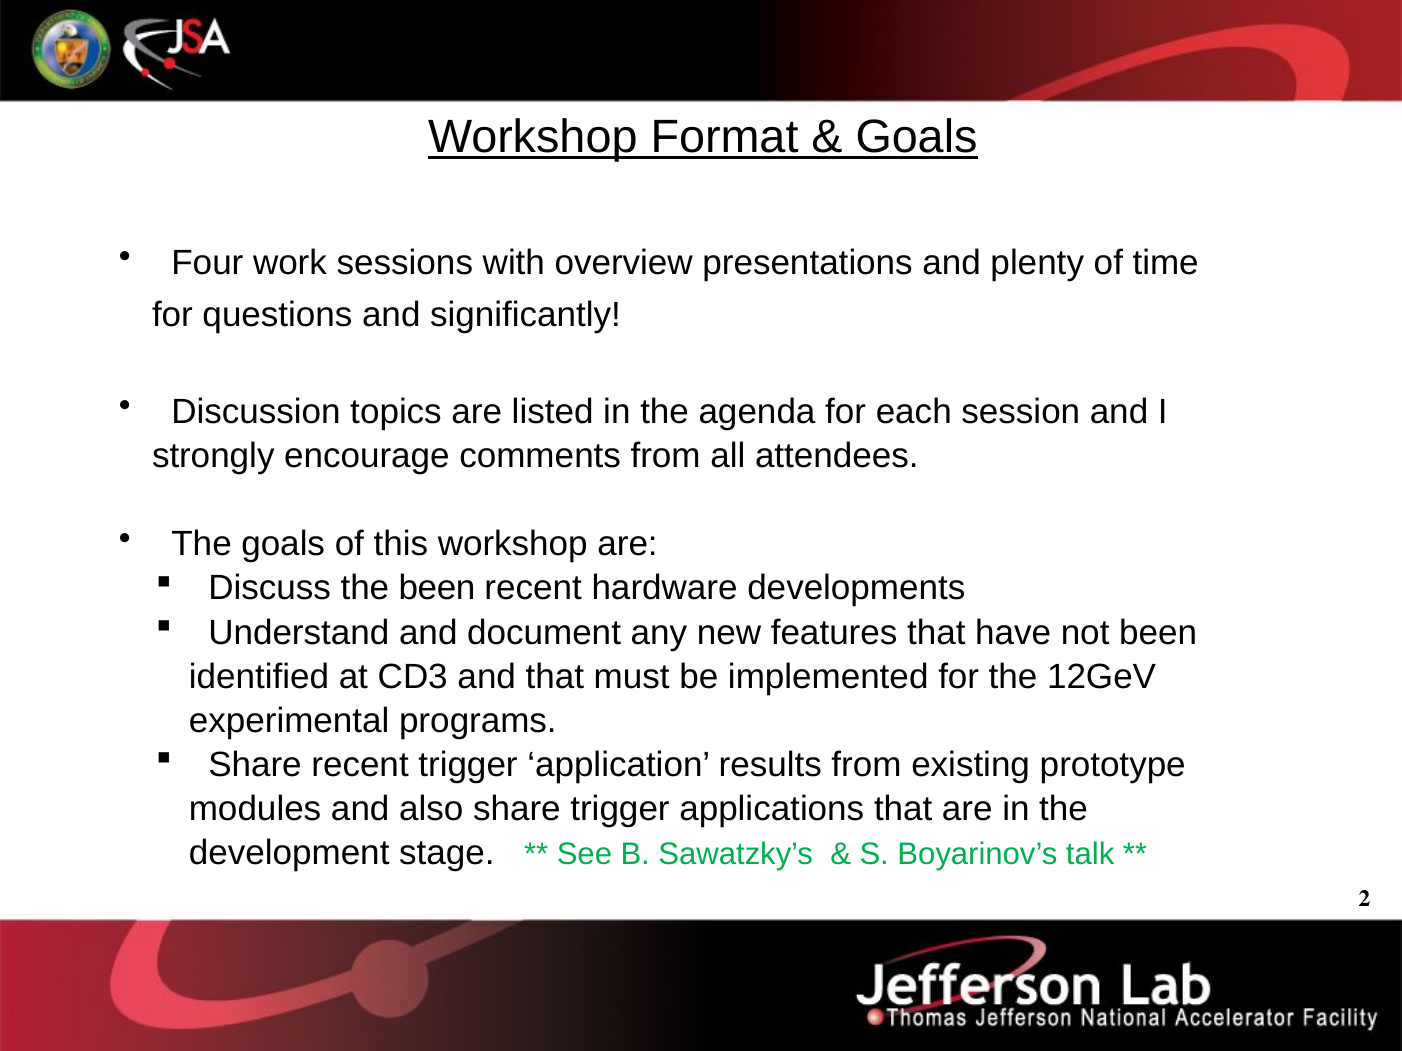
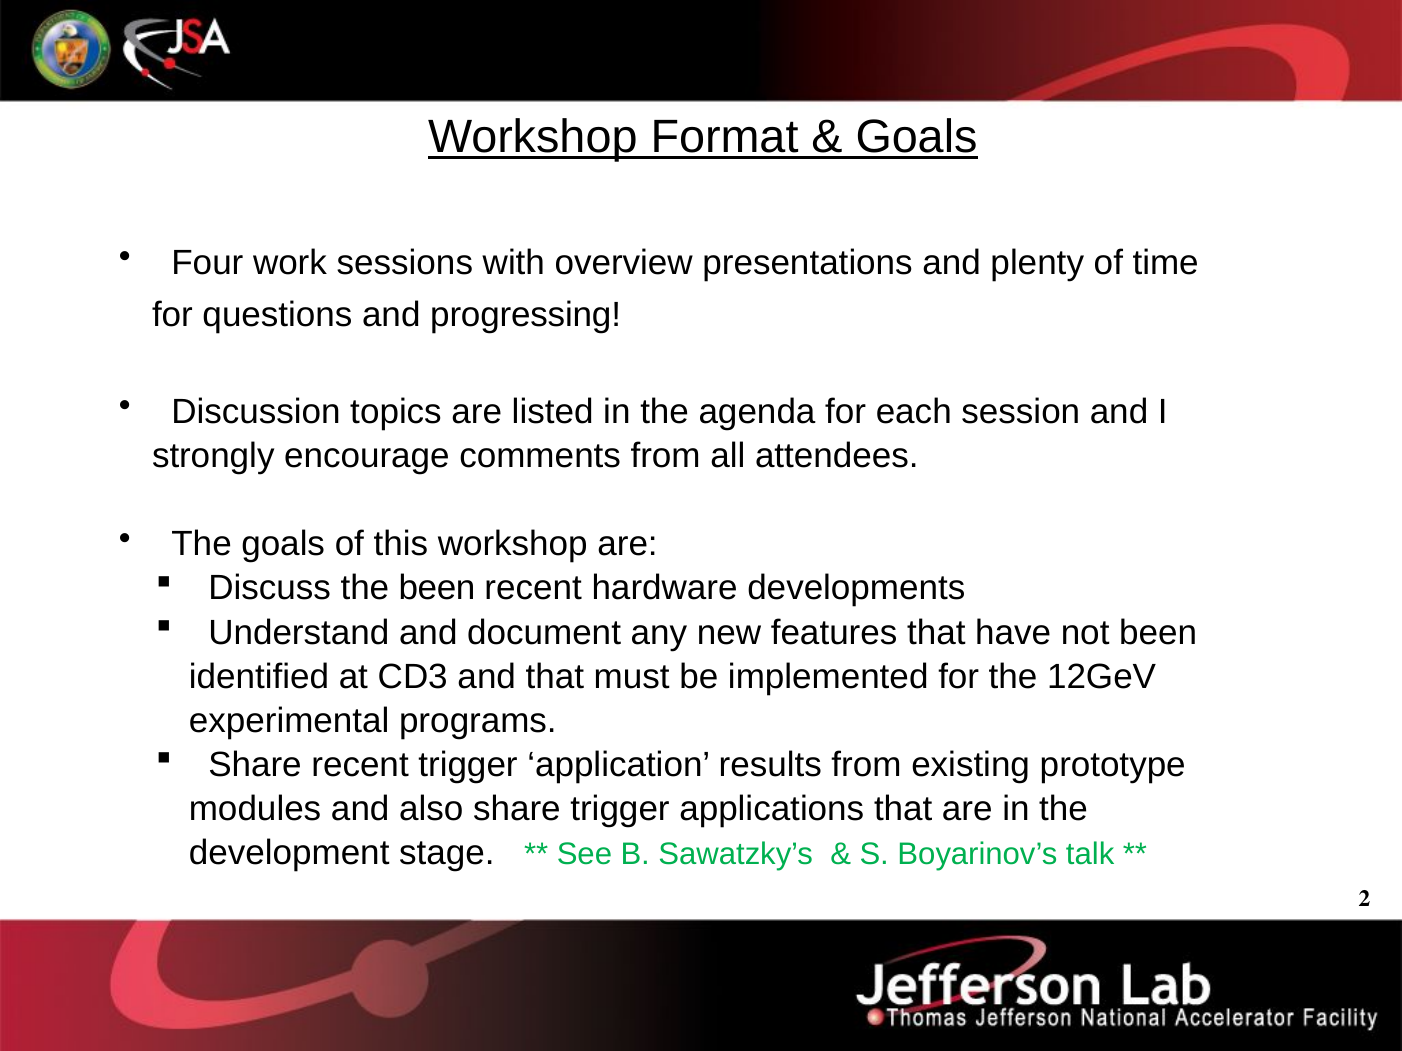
significantly: significantly -> progressing (526, 315)
